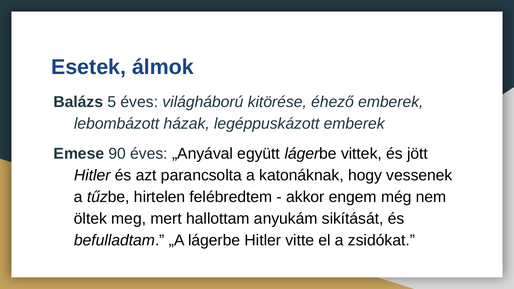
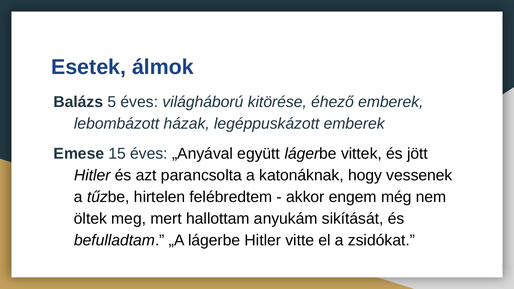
90: 90 -> 15 (117, 154)
